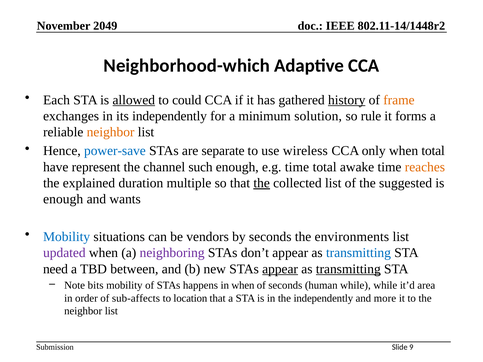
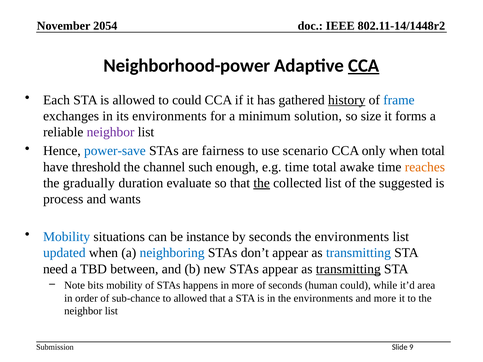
2049: 2049 -> 2054 (105, 26)
Neighborhood-which: Neighborhood-which -> Neighborhood-power (187, 66)
CCA underline: none -> present (364, 66)
allowed underline: present -> none (134, 100)
frame colour: orange -> blue (399, 100)
its independently: independently -> environments (169, 116)
rule: rule -> size (371, 116)
neighbor colour: orange -> purple (111, 132)
separate: separate -> fairness (223, 151)
wireless: wireless -> scenario (305, 151)
represent: represent -> threshold (96, 167)
explained: explained -> gradually (89, 183)
multiple: multiple -> evaluate (189, 183)
enough: enough -> process (63, 199)
vendors: vendors -> instance (208, 237)
updated colour: purple -> blue (64, 253)
neighboring colour: purple -> blue (172, 253)
appear underline: present -> none (280, 269)
in when: when -> more (243, 286)
human while: while -> could (355, 286)
sub-affects: sub-affects -> sub-chance (136, 298)
to location: location -> allowed (190, 298)
in the independently: independently -> environments (323, 298)
